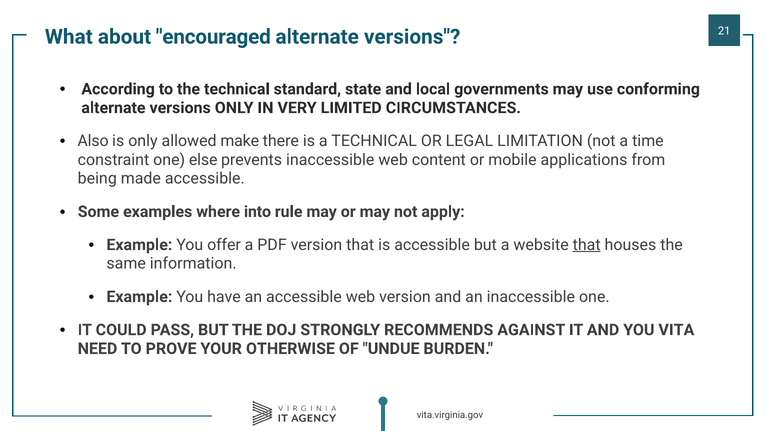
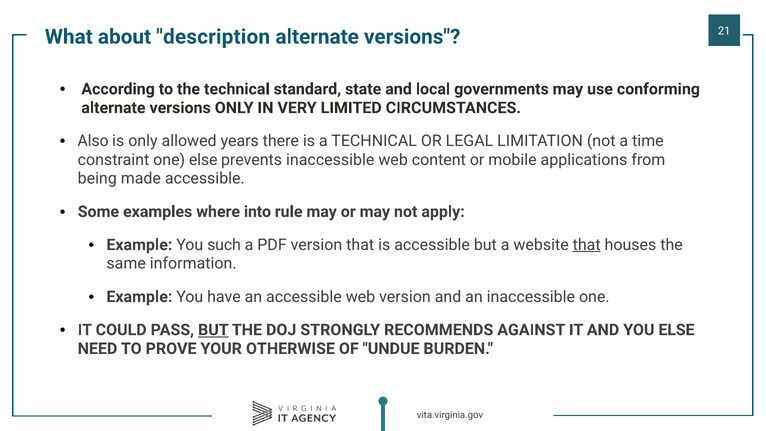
encouraged: encouraged -> description (213, 37)
make: make -> years (240, 141)
offer: offer -> such (224, 245)
BUT underline: none -> present (213, 330)
YOU VITA: VITA -> ELSE (676, 330)
